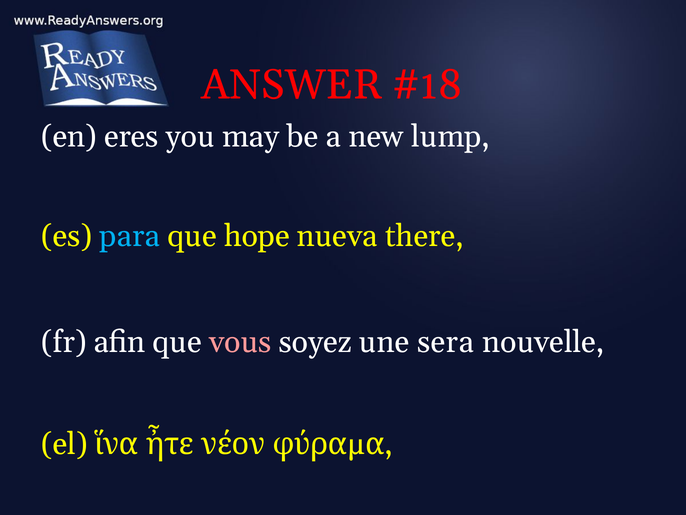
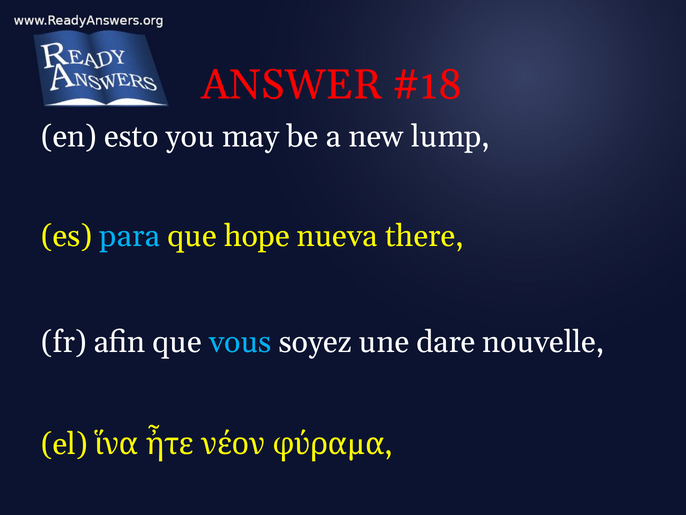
eres: eres -> esto (131, 137)
vous colour: pink -> light blue (240, 342)
sera: sera -> dare (446, 342)
